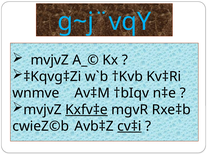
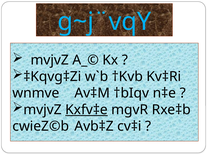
cv‡i underline: present -> none (129, 126)
